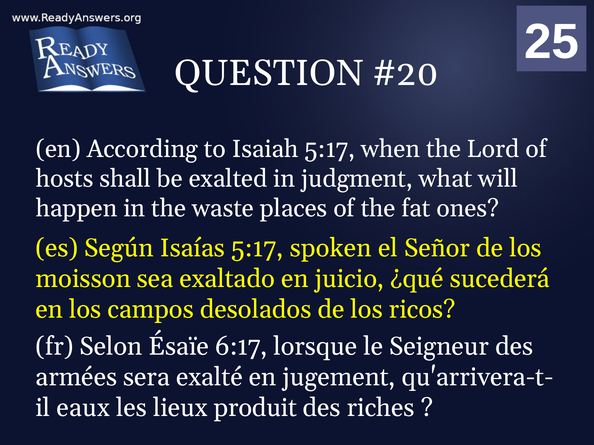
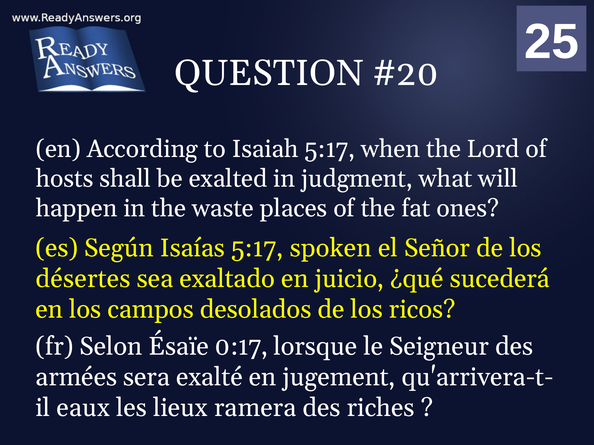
moisson: moisson -> désertes (83, 279)
6:17: 6:17 -> 0:17 (241, 347)
produit: produit -> ramera (255, 408)
